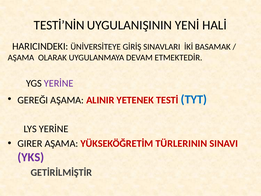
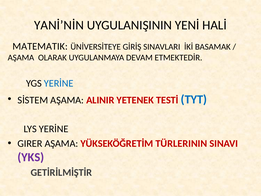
TESTİ’NİN: TESTİ’NİN -> YANİ’NİN (59, 25)
HARICINDEKI: HARICINDEKI -> MATEMATIK (40, 46)
YERİNE colour: purple -> blue (59, 83)
GEREĞI: GEREĞI -> SİSTEM (33, 100)
